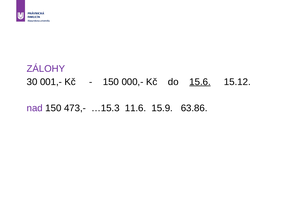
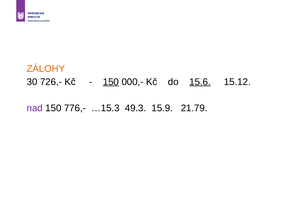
ZÁLOHY colour: purple -> orange (46, 69)
001,-: 001,- -> 726,- (51, 82)
150 underline: none -> present (111, 82)
473,-: 473,- -> 776,- (75, 108)
11.6: 11.6 -> 49.3 (136, 108)
63.86: 63.86 -> 21.79 (194, 108)
